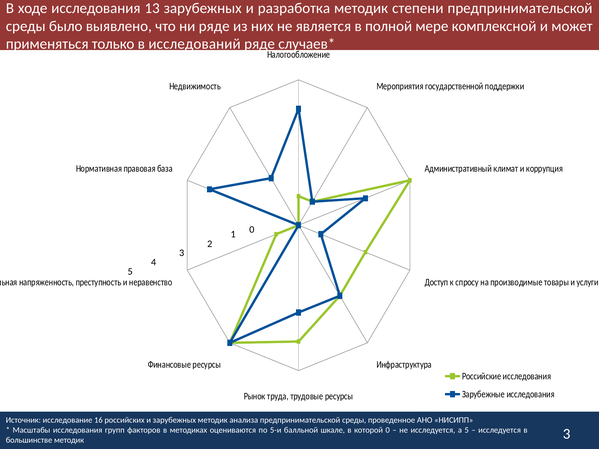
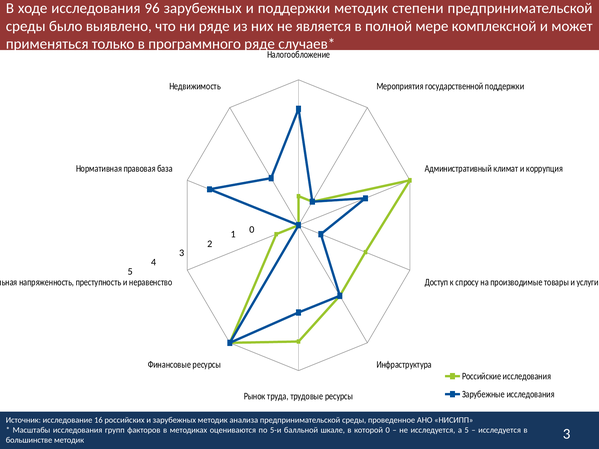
13: 13 -> 96 (152, 8)
и разработка: разработка -> поддержки (294, 8)
исследований: исследований -> программного (195, 44)
